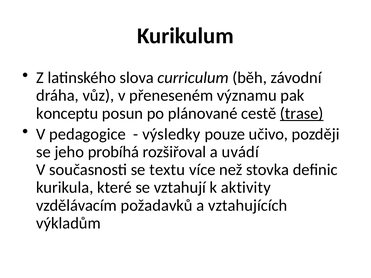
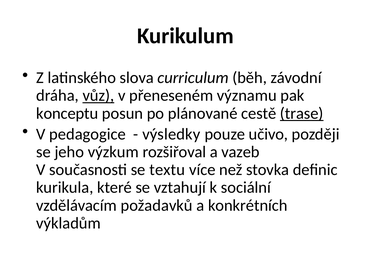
vůz underline: none -> present (98, 96)
probíhá: probíhá -> výzkum (113, 152)
uvádí: uvádí -> vazeb (240, 152)
aktivity: aktivity -> sociální (246, 188)
vztahujících: vztahujících -> konkrétních (248, 206)
